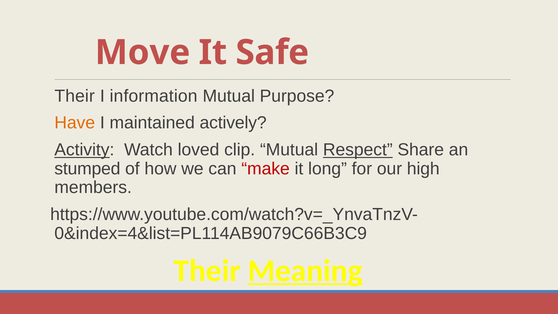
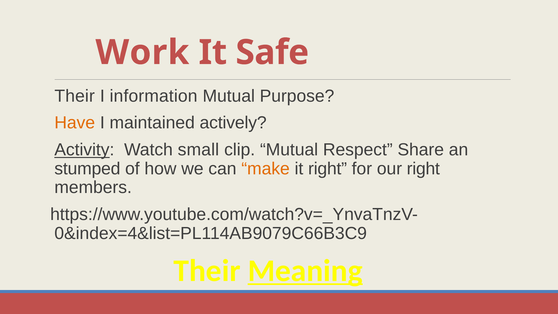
Move: Move -> Work (142, 52)
loved: loved -> small (198, 150)
Respect underline: present -> none (358, 150)
make colour: red -> orange (266, 169)
it long: long -> right (328, 169)
our high: high -> right (423, 169)
